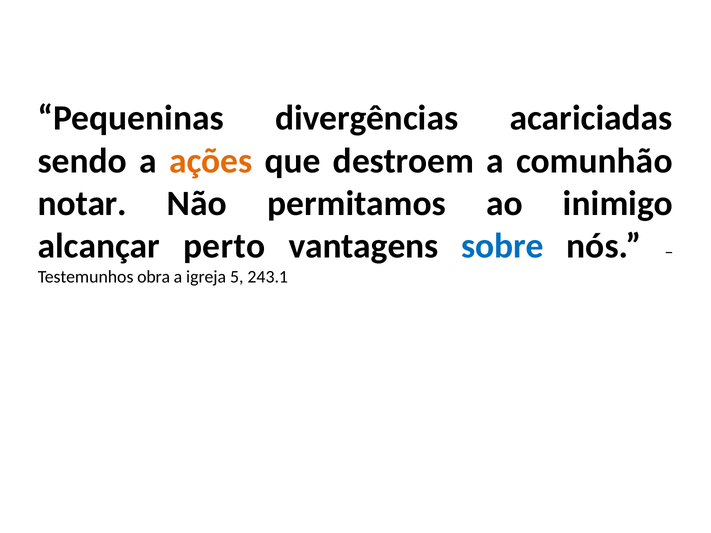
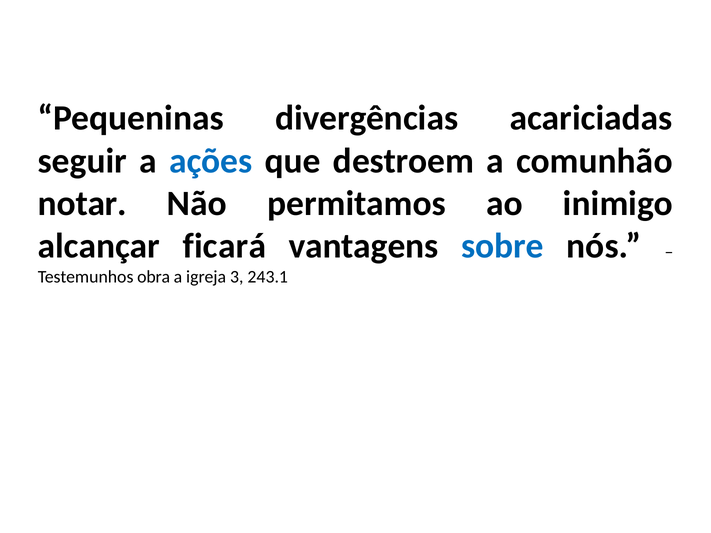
sendo: sendo -> seguir (82, 161)
ações colour: orange -> blue (211, 161)
perto: perto -> ficará (224, 246)
5: 5 -> 3 (237, 277)
